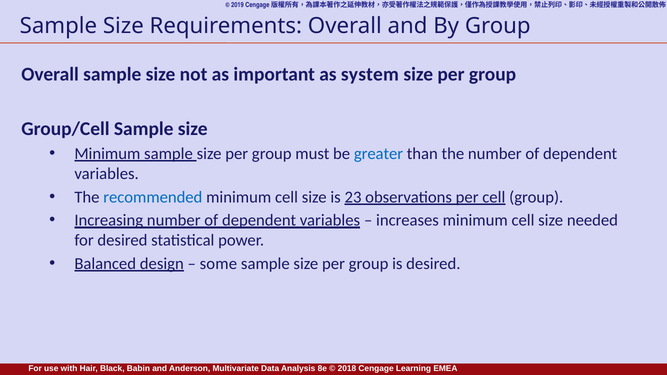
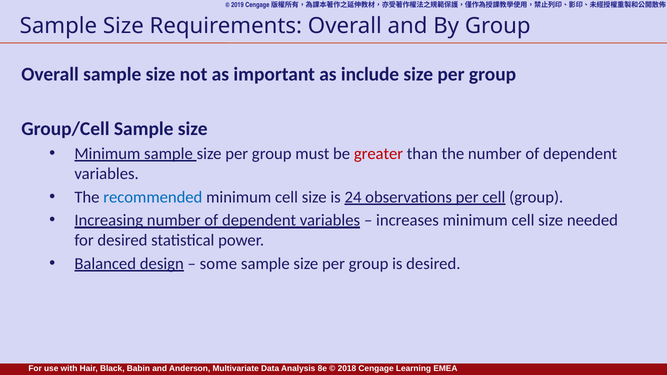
system: system -> include (370, 74)
greater colour: blue -> red (378, 154)
23: 23 -> 24 (353, 197)
